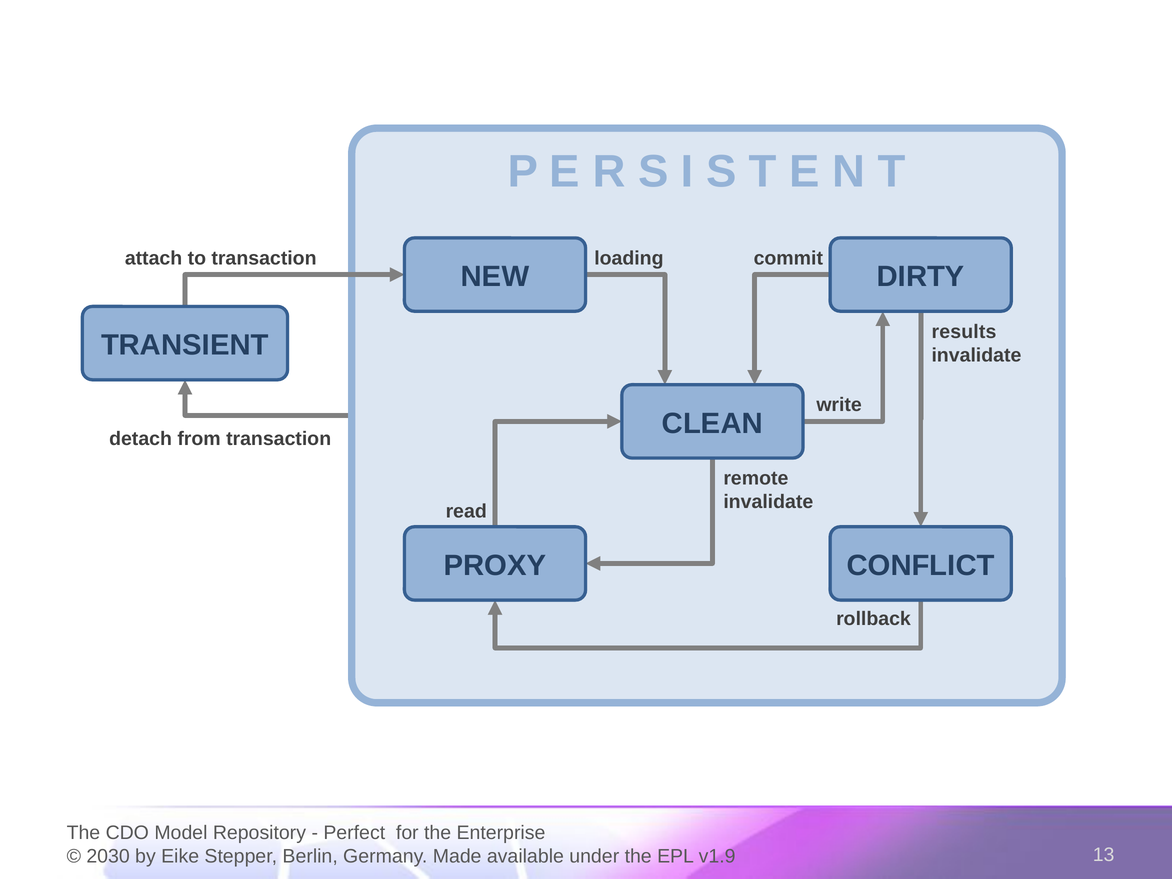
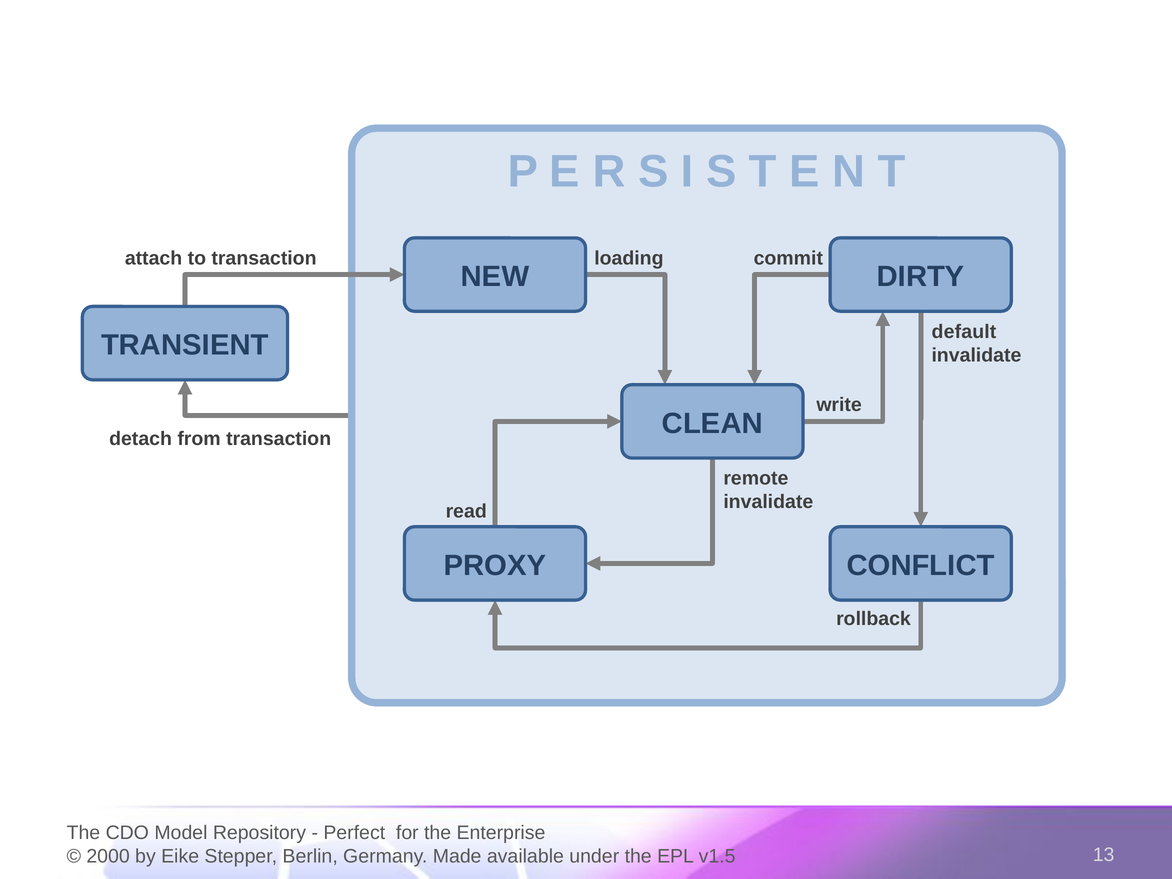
results: results -> default (964, 332)
2030: 2030 -> 2000 (108, 856)
v1.9: v1.9 -> v1.5 (717, 856)
